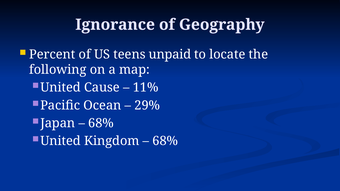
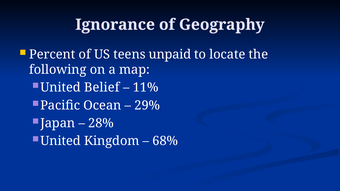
Cause: Cause -> Belief (102, 88)
68%: 68% -> 28% (101, 123)
